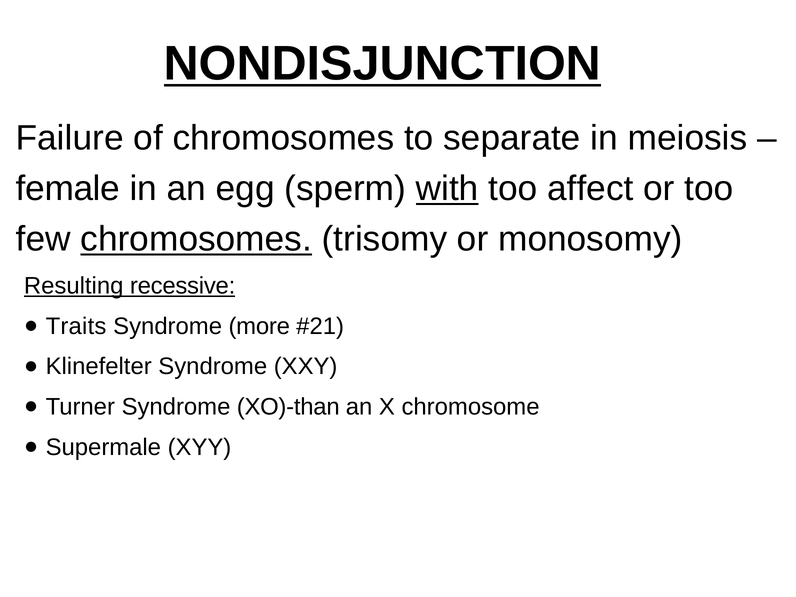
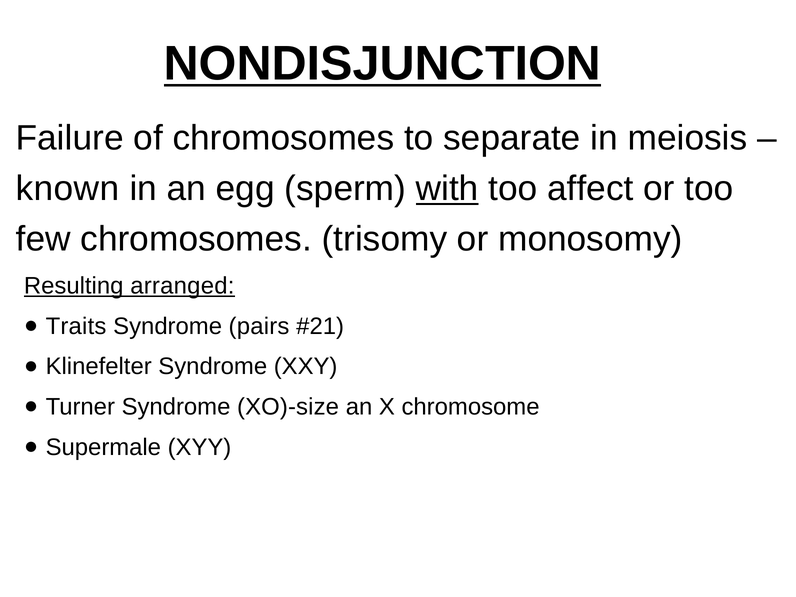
female: female -> known (68, 189)
chromosomes underline: present -> none (196, 239)
recessive: recessive -> arranged (182, 286)
more: more -> pairs (259, 326)
XO)-than: XO)-than -> XO)-size (288, 407)
